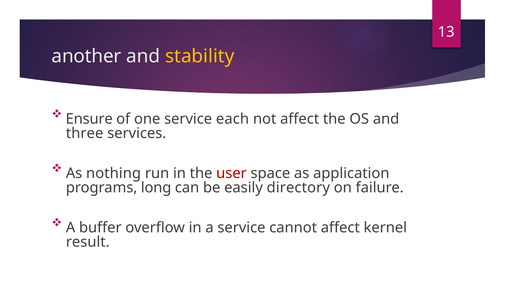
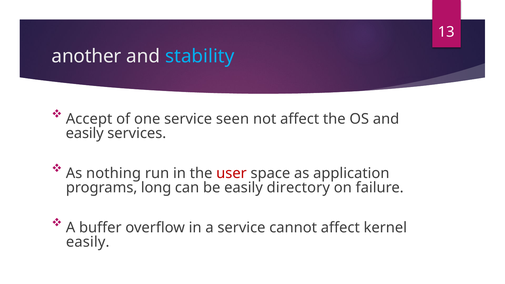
stability colour: yellow -> light blue (200, 56)
Ensure: Ensure -> Accept (89, 119)
each: each -> seen (233, 119)
three: three -> easily (85, 133)
result: result -> easily (88, 242)
